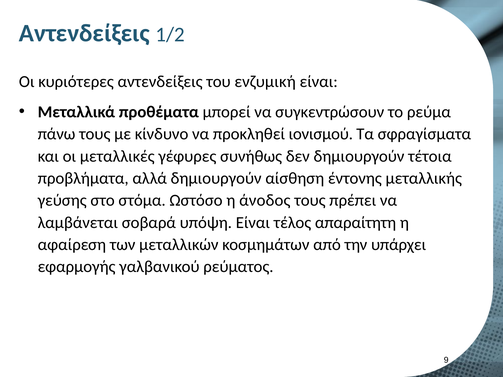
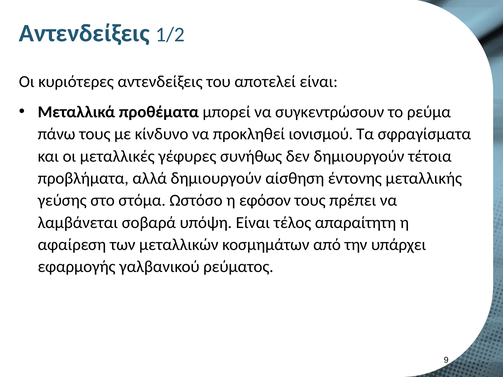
ενζυμική: ενζυμική -> αποτελεί (265, 82)
άνοδος: άνοδος -> εφόσον (265, 201)
